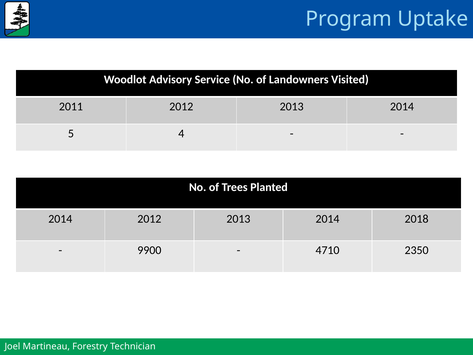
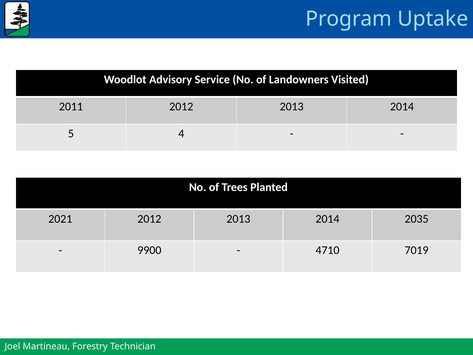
2014: 2014 -> 2021 (60, 219)
2018: 2018 -> 2035 (417, 219)
2350: 2350 -> 7019 (417, 250)
